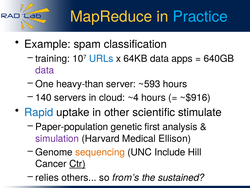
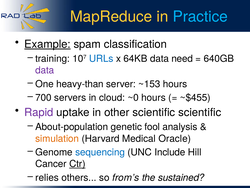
Example underline: none -> present (47, 44)
apps: apps -> need (182, 58)
~593: ~593 -> ~153 (149, 84)
140: 140 -> 700 (43, 97)
~4: ~4 -> ~0 (133, 97)
~$916: ~$916 -> ~$455 (195, 97)
Rapid colour: blue -> purple (39, 112)
scientific stimulate: stimulate -> scientific (200, 112)
Paper-population: Paper-population -> About-population (72, 127)
first: first -> fool (152, 127)
simulation colour: purple -> orange (57, 138)
Ellison: Ellison -> Oracle (175, 138)
sequencing colour: orange -> blue (100, 152)
